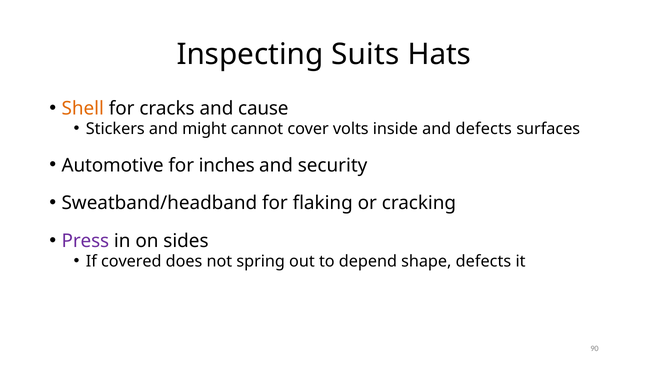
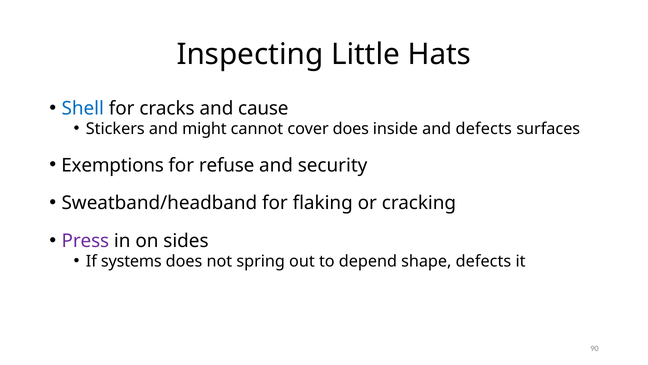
Suits: Suits -> Little (365, 54)
Shell colour: orange -> blue (83, 108)
cover volts: volts -> does (351, 129)
Automotive: Automotive -> Exemptions (113, 165)
inches: inches -> refuse (227, 165)
covered: covered -> systems (131, 261)
